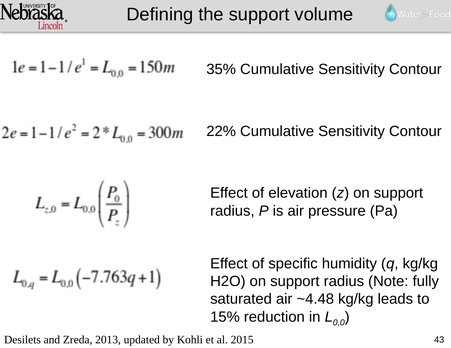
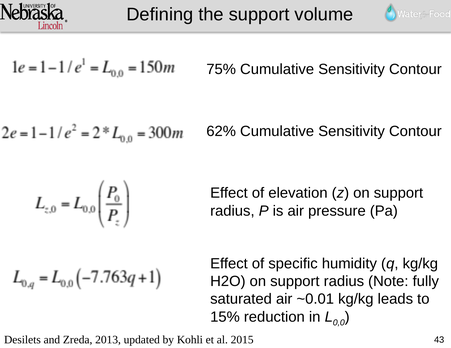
35%: 35% -> 75% (221, 70)
22%: 22% -> 62% (221, 132)
~4.48: ~4.48 -> ~0.01 (315, 299)
